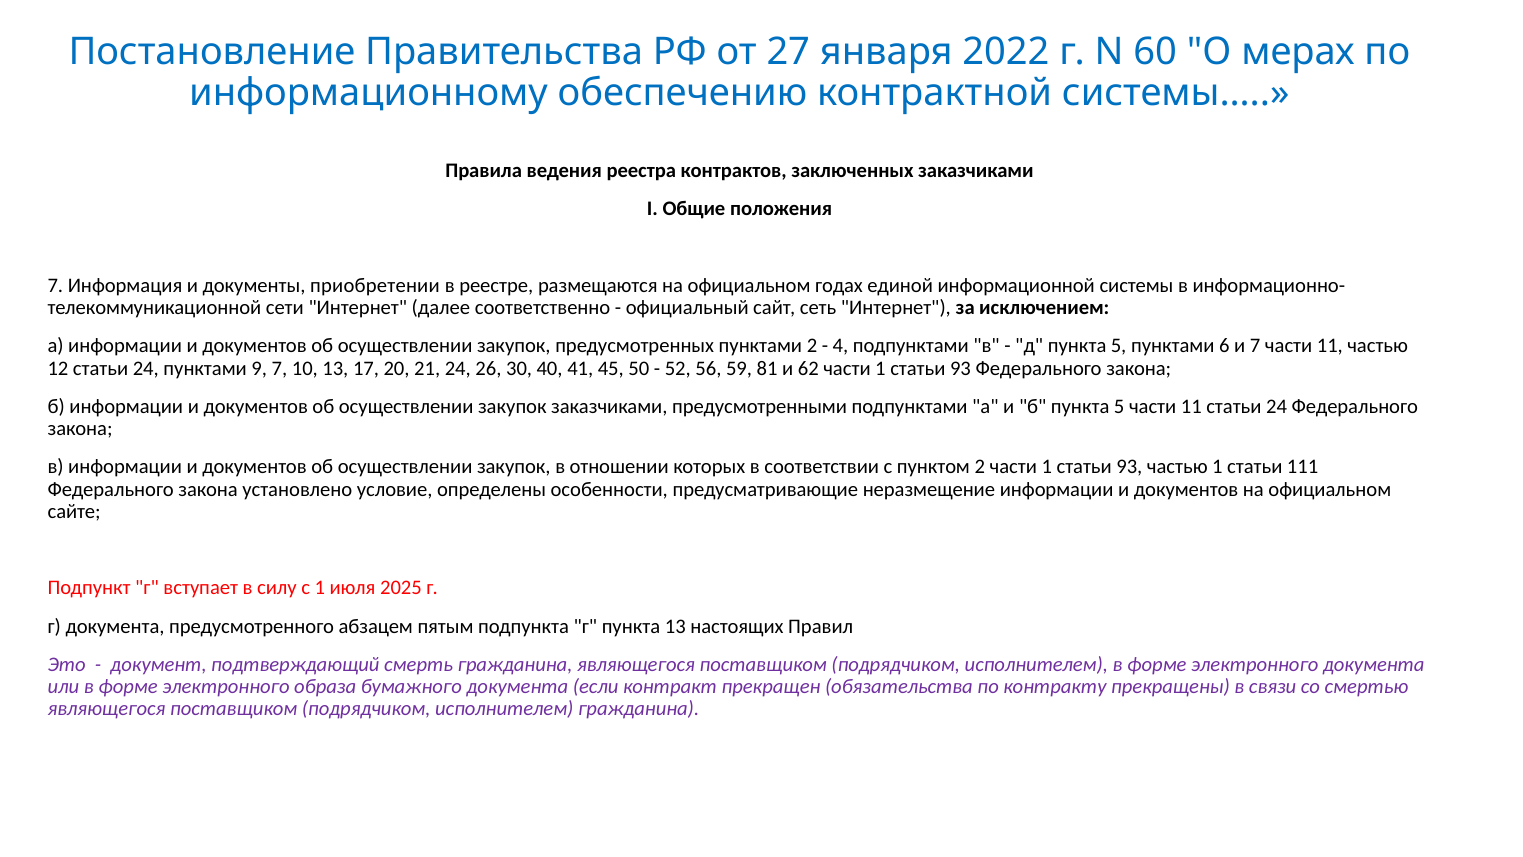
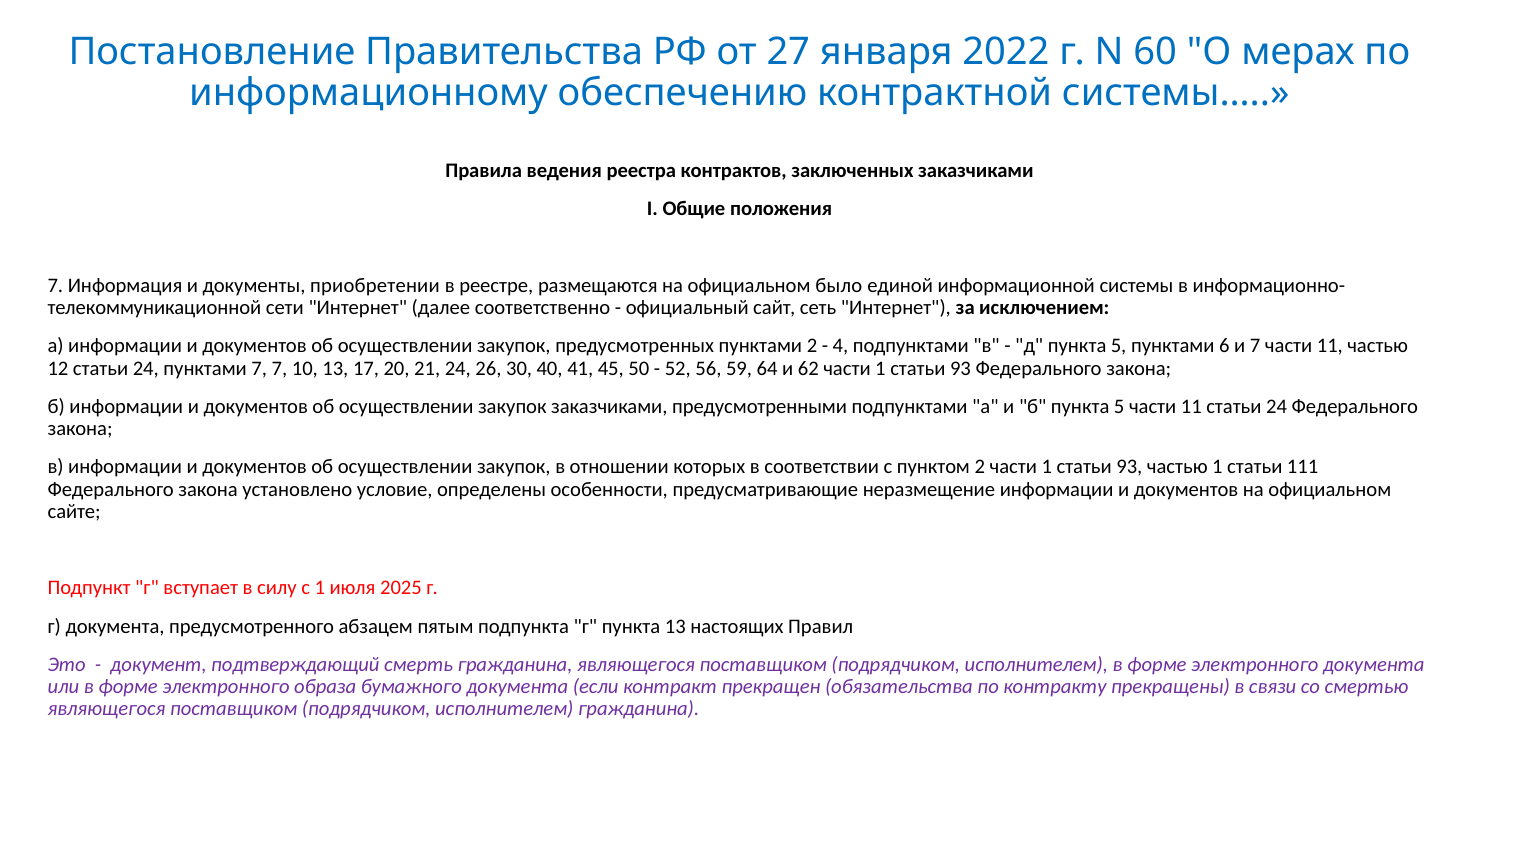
годах: годах -> было (839, 285)
пунктами 9: 9 -> 7 (259, 368)
81: 81 -> 64 (767, 368)
